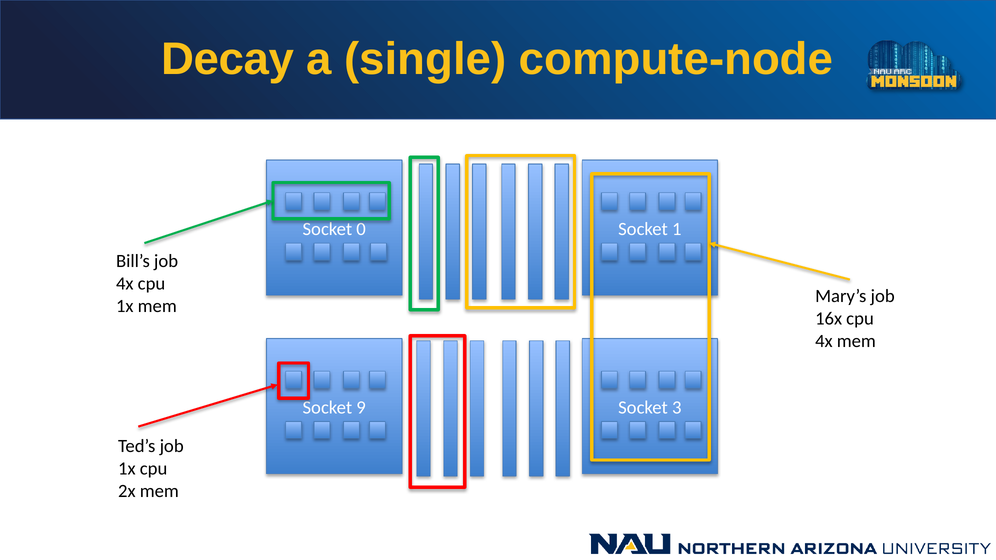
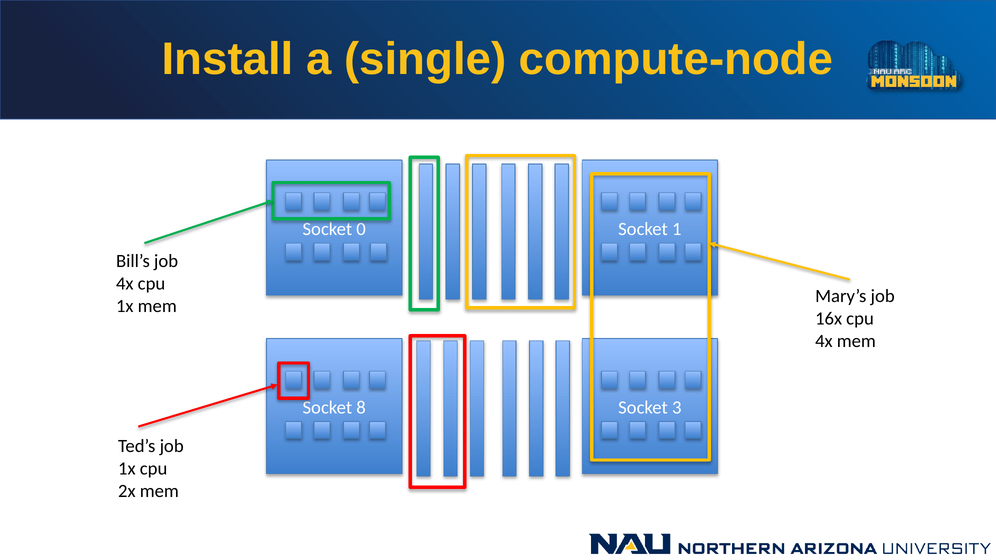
Decay: Decay -> Install (228, 59)
9: 9 -> 8 (361, 408)
